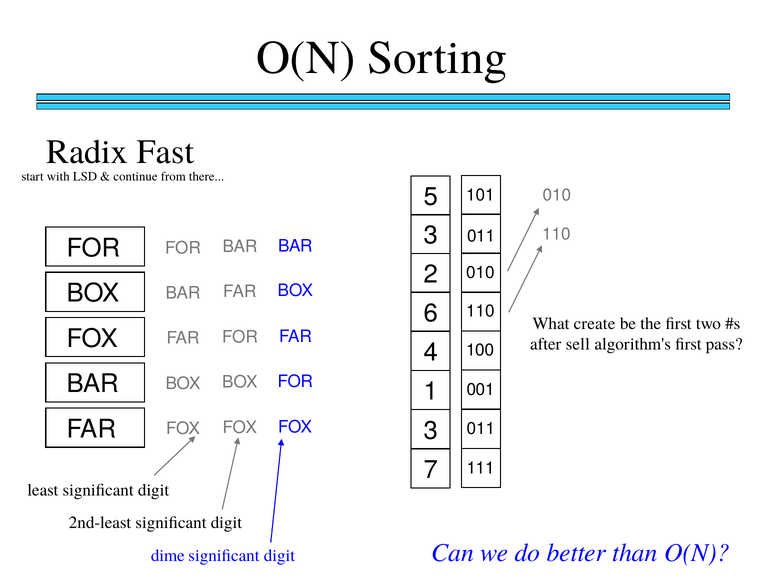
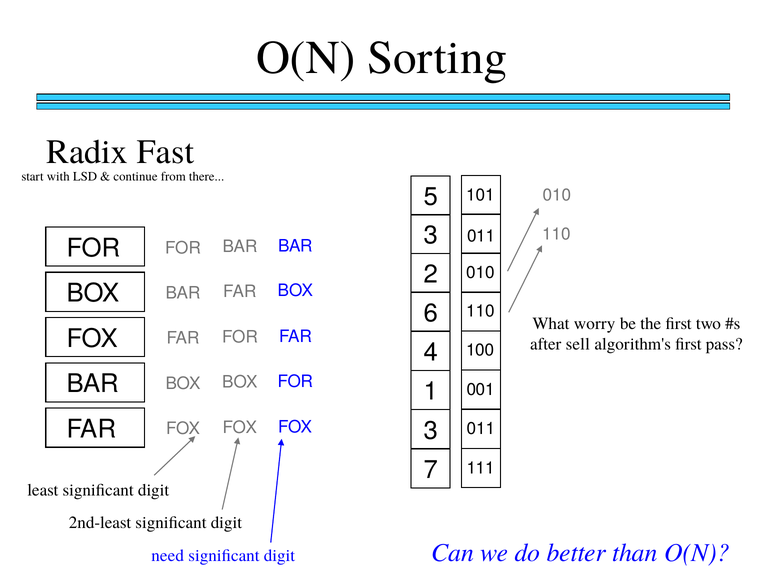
create: create -> worry (595, 324)
dime: dime -> need (168, 556)
